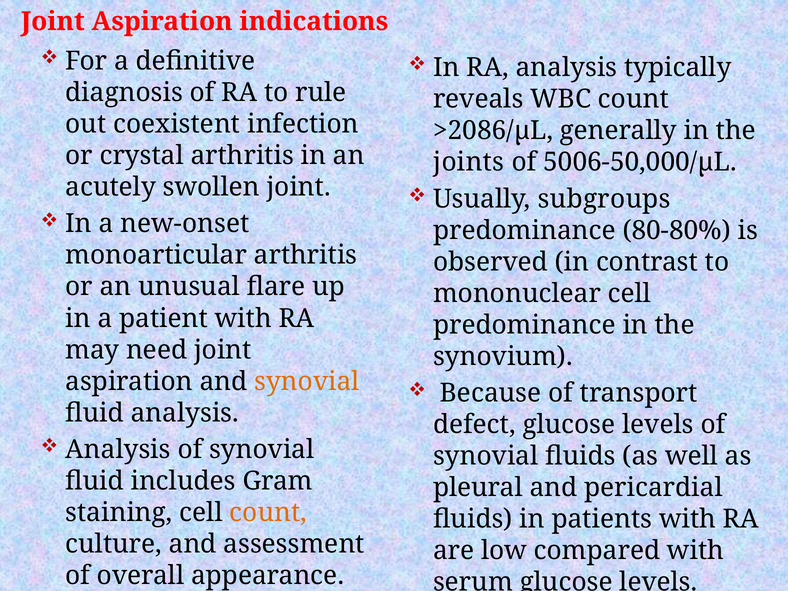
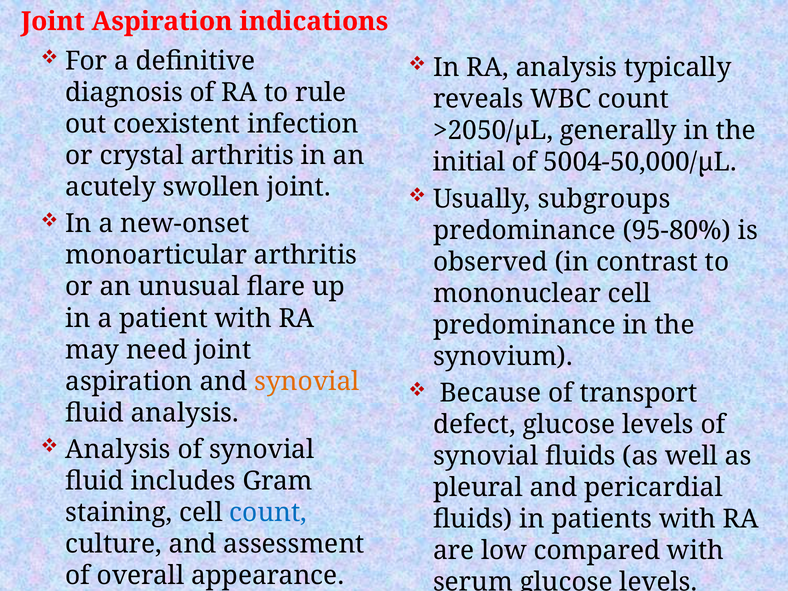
>2086/µL: >2086/µL -> >2050/µL (493, 131)
joints: joints -> initial (469, 162)
5006-50,000/µL: 5006-50,000/µL -> 5004-50,000/µL (640, 162)
80-80%: 80-80% -> 95-80% (677, 230)
count colour: orange -> blue (268, 513)
